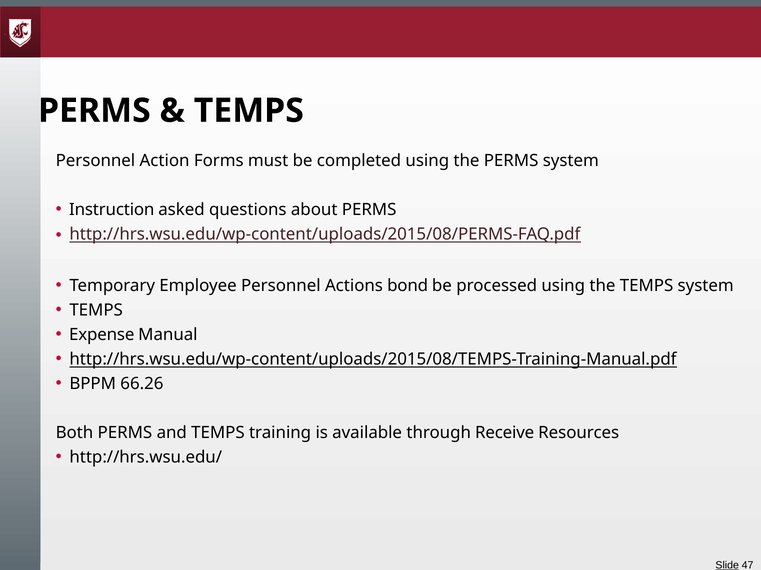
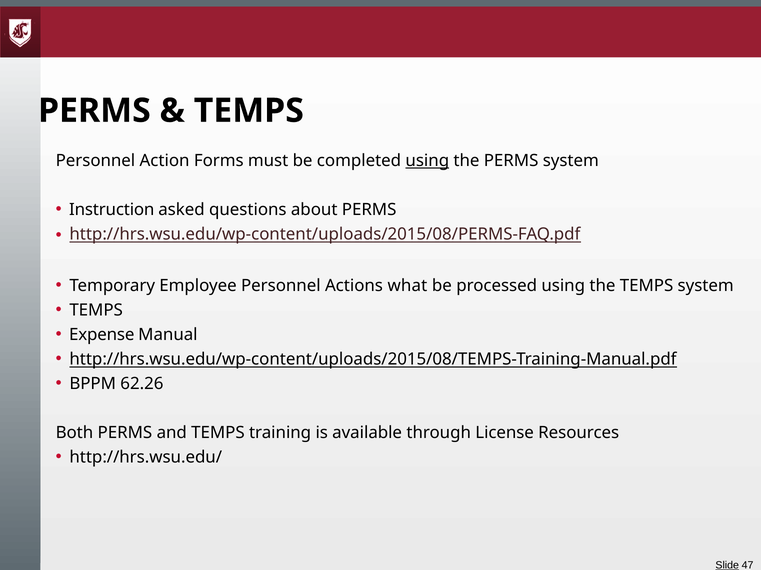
using underline: none -> present (427, 161)
bond: bond -> what (407, 286)
66.26: 66.26 -> 62.26 (142, 384)
Receive: Receive -> License (505, 433)
